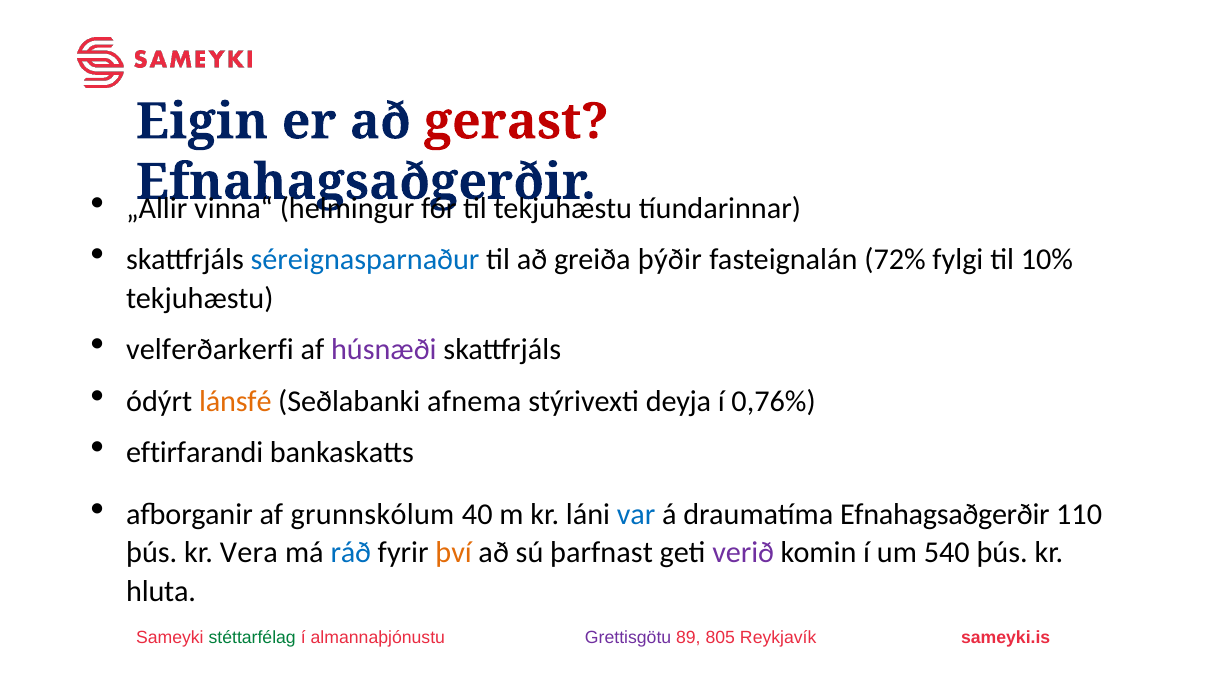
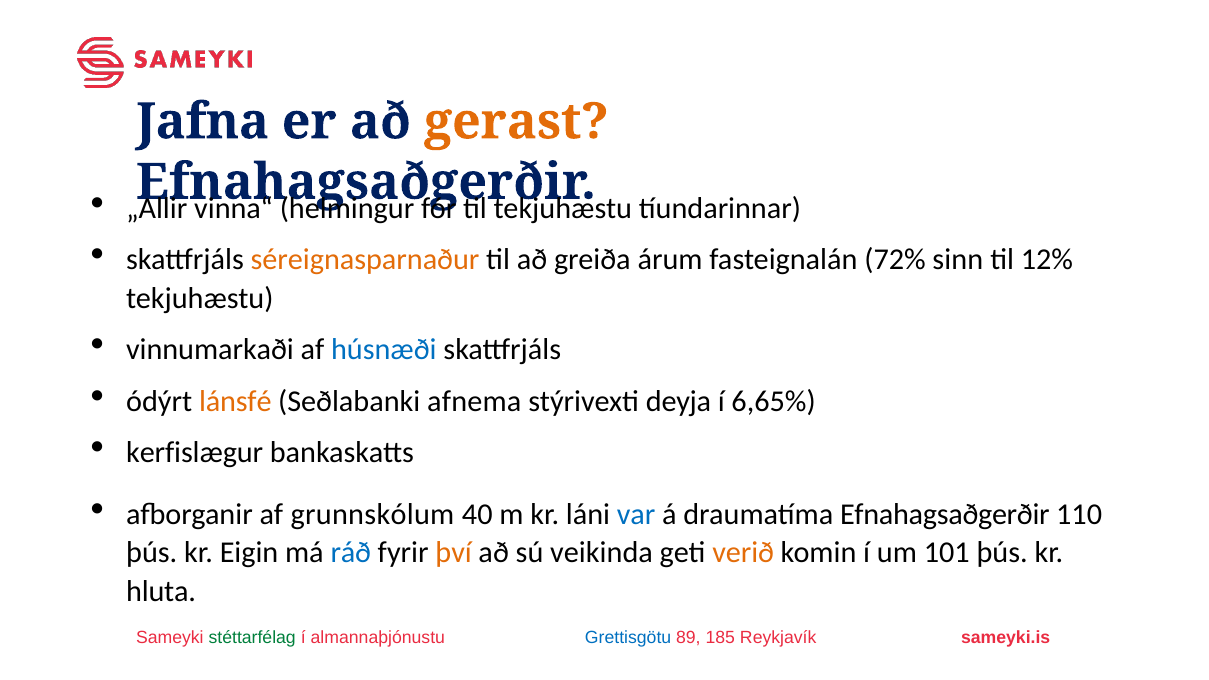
Eigin: Eigin -> Jafna (203, 122)
gerast colour: red -> orange (516, 122)
séreignasparnaður colour: blue -> orange (365, 260)
þýðir: þýðir -> árum (670, 260)
fylgi: fylgi -> sinn (958, 260)
10%: 10% -> 12% (1047, 260)
velferðarkerfi: velferðarkerfi -> vinnumarkaði (210, 350)
húsnæði colour: purple -> blue (384, 350)
0,76%: 0,76% -> 6,65% (774, 401)
eftirfarandi: eftirfarandi -> kerfislægur (195, 453)
Vera: Vera -> Eigin (249, 553)
þarfnast: þarfnast -> veikinda (602, 553)
verið colour: purple -> orange (743, 553)
540: 540 -> 101 (947, 553)
Grettisgötu colour: purple -> blue (628, 638)
805: 805 -> 185 (720, 638)
